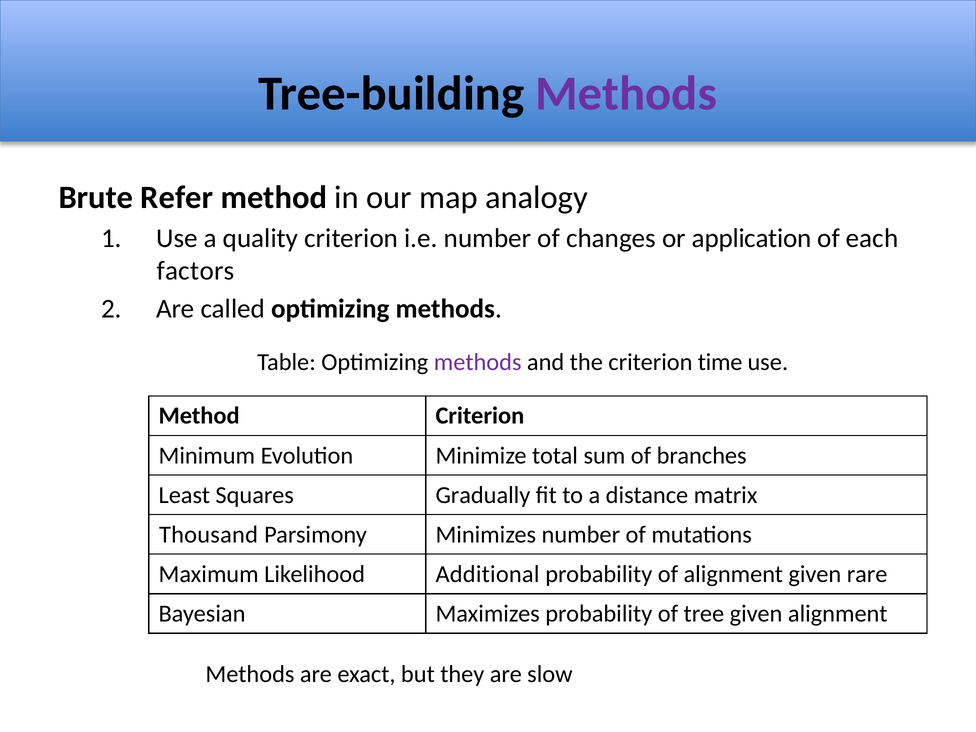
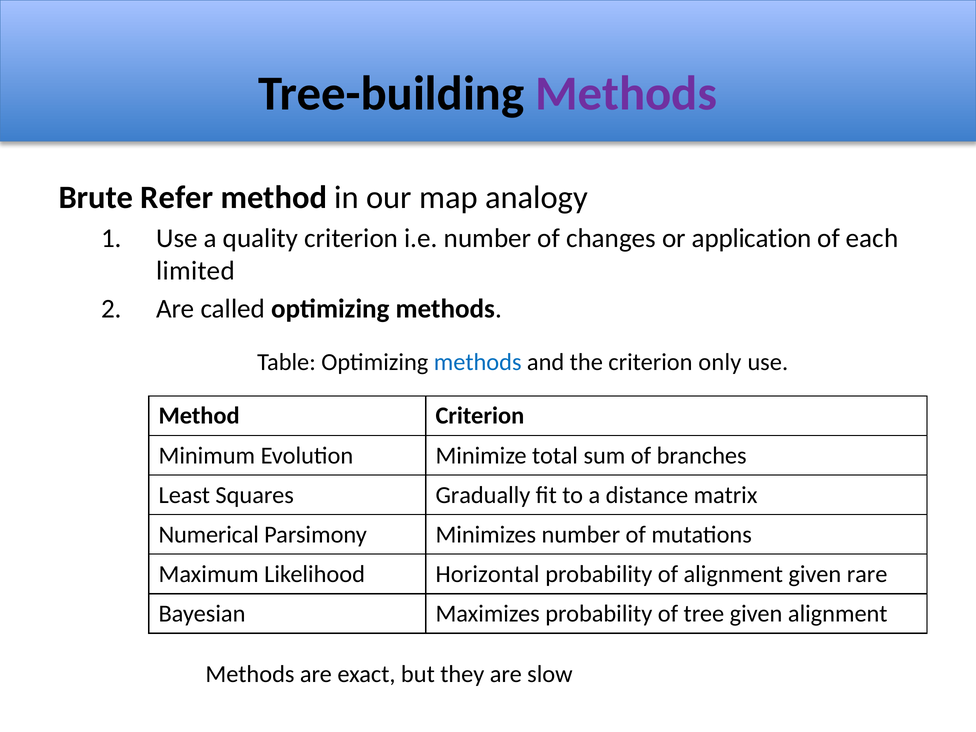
factors: factors -> limited (196, 271)
methods colour: purple -> blue (478, 362)
time: time -> only (720, 362)
Thousand: Thousand -> Numerical (209, 535)
Additional: Additional -> Horizontal (488, 574)
